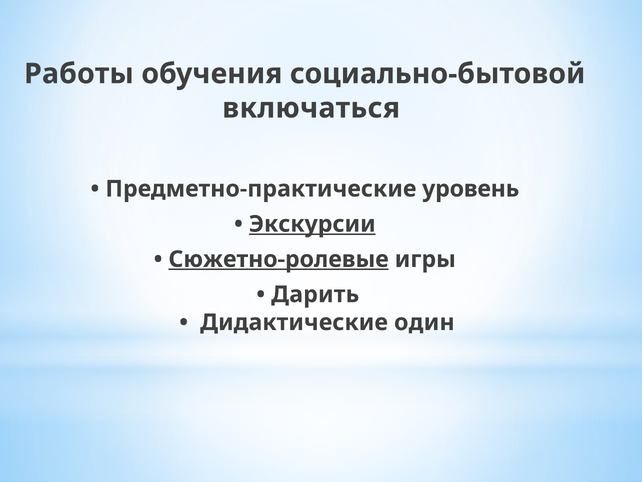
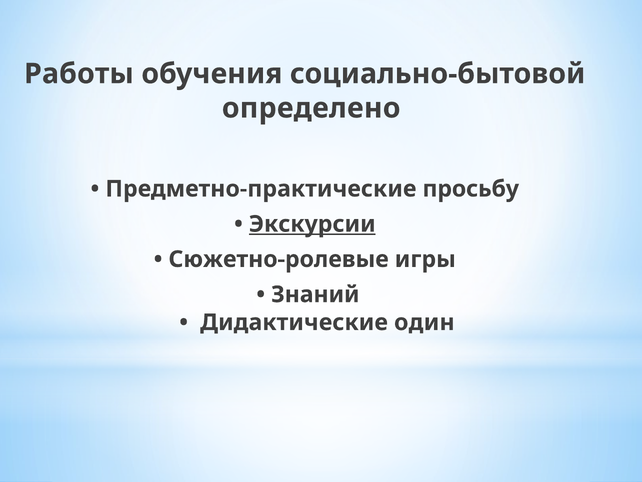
включаться: включаться -> определено (311, 108)
уровень: уровень -> просьбу (471, 189)
Сюжетно-ролевые underline: present -> none (279, 259)
Дарить: Дарить -> Знаний (315, 294)
